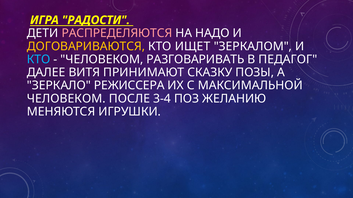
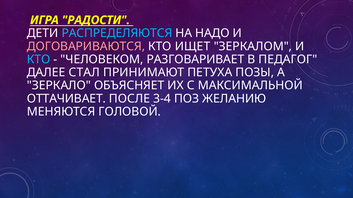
РАСПРЕДЕЛЯЮТСЯ colour: pink -> light blue (117, 33)
ДОГОВАРИВАЮТСЯ colour: yellow -> pink (86, 46)
РАЗГОВАРИВАТЬ: РАЗГОВАРИВАТЬ -> РАЗГОВАРИВАЕТ (195, 59)
ВИТЯ: ВИТЯ -> СТАЛ (84, 73)
СКАЗКУ: СКАЗКУ -> ПЕТУХА (210, 73)
РЕЖИССЕРА: РЕЖИССЕРА -> ОБЪЯСНЯЕТ (129, 86)
ЧЕЛОВЕКОМ: ЧЕЛОВЕКОМ -> ОТТАЧИВАЕТ (66, 99)
ИГРУШКИ: ИГРУШКИ -> ГОЛОВОЙ (130, 112)
